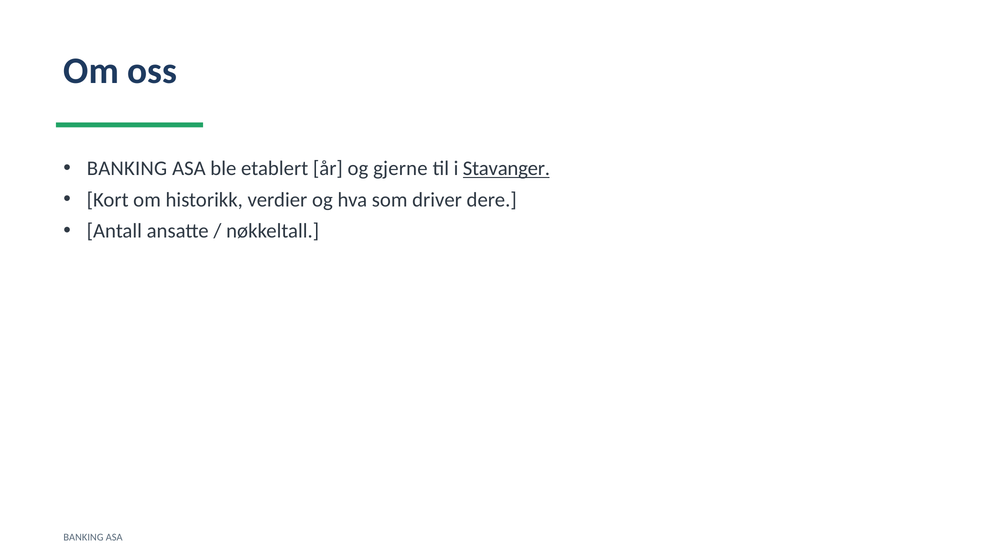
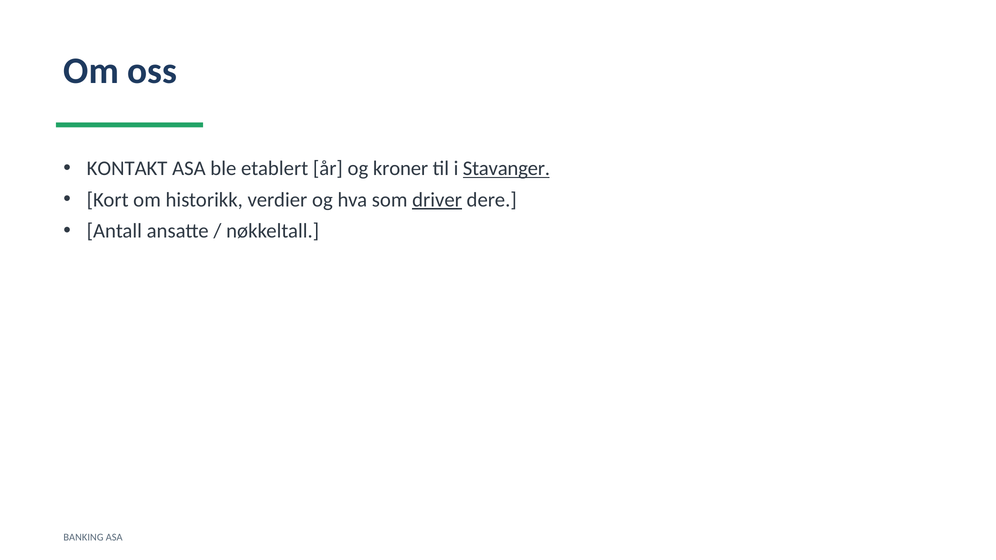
BANKING: BANKING -> KONTAKT (127, 169)
gjerne: gjerne -> kroner (401, 169)
driver underline: none -> present (437, 200)
